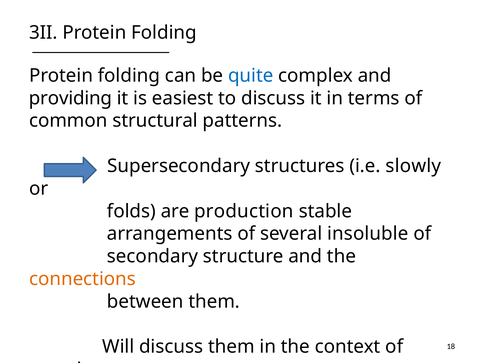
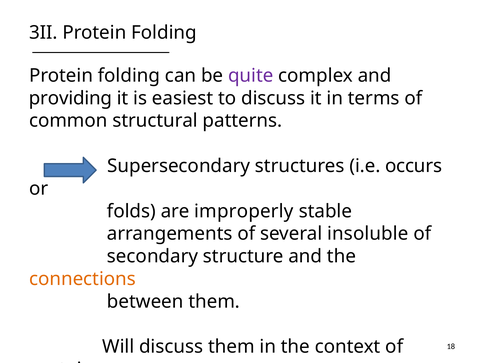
quite colour: blue -> purple (251, 76)
slowly: slowly -> occurs (414, 166)
production: production -> improperly (244, 211)
